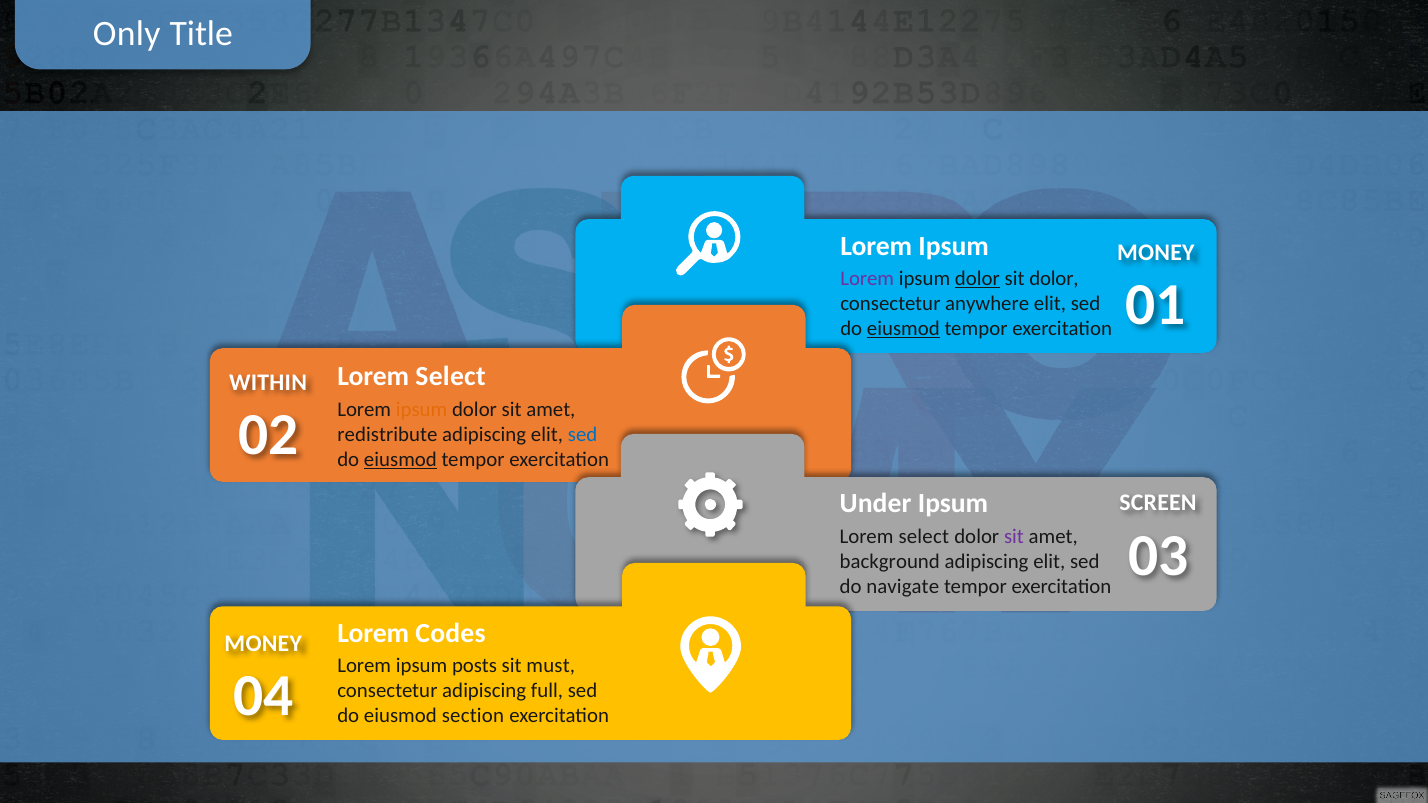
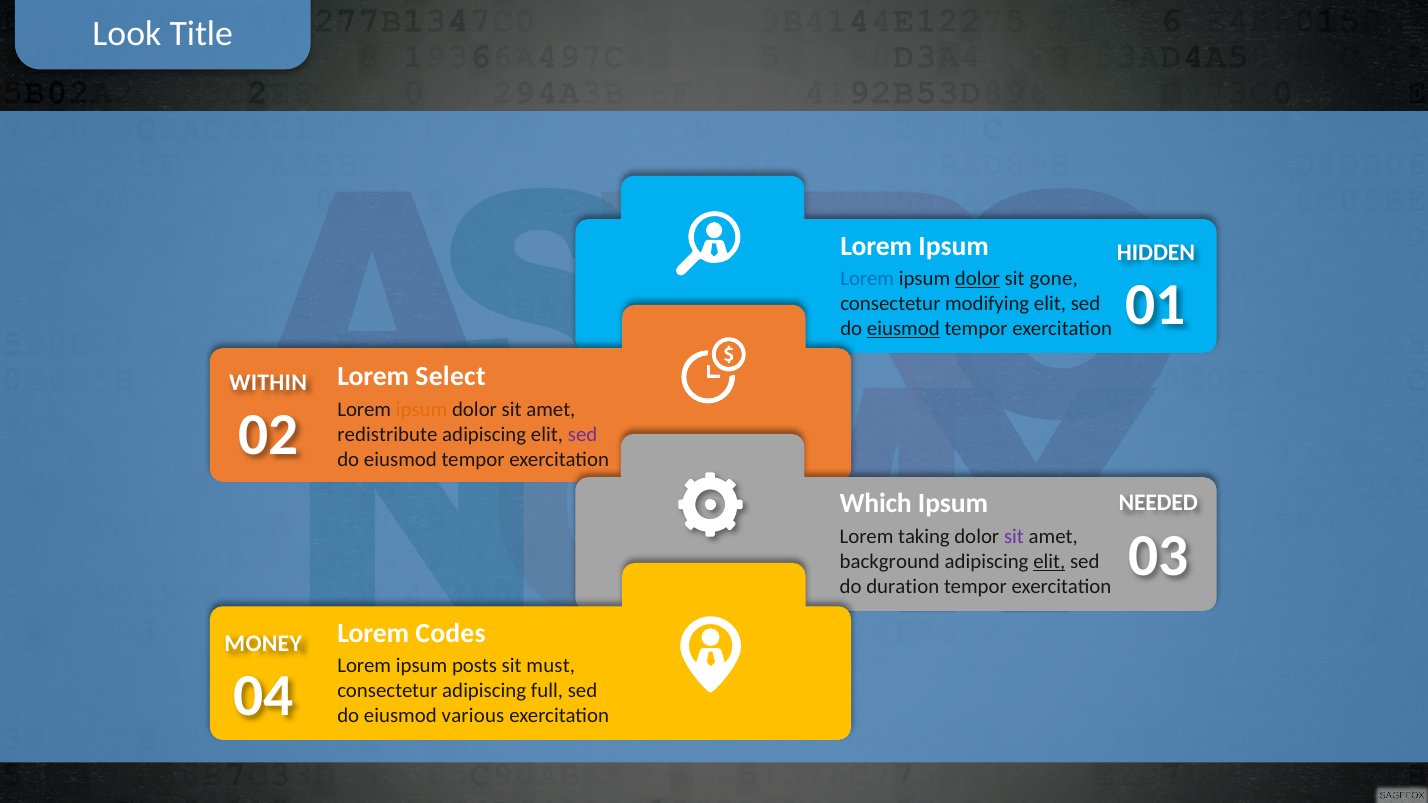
Only: Only -> Look (127, 34)
MONEY: MONEY -> HIDDEN (1156, 252)
Lorem colour: purple -> blue (867, 279)
sit dolor: dolor -> gone (1054, 279)
anywhere: anywhere -> modifying (987, 304)
sed colour: blue -> purple (583, 434)
eiusmod underline: present -> none (400, 459)
Under: Under -> Which (876, 504)
SCREEN: SCREEN -> NEEDED (1158, 503)
select: select -> taking (924, 536)
elit underline: none -> present (1049, 561)
navigate: navigate -> duration (903, 586)
section: section -> various (473, 716)
